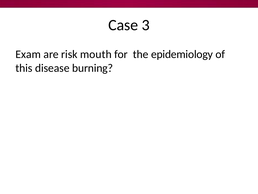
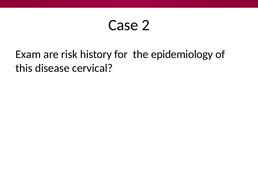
3: 3 -> 2 (146, 25)
mouth: mouth -> history (96, 54)
burning: burning -> cervical (93, 68)
